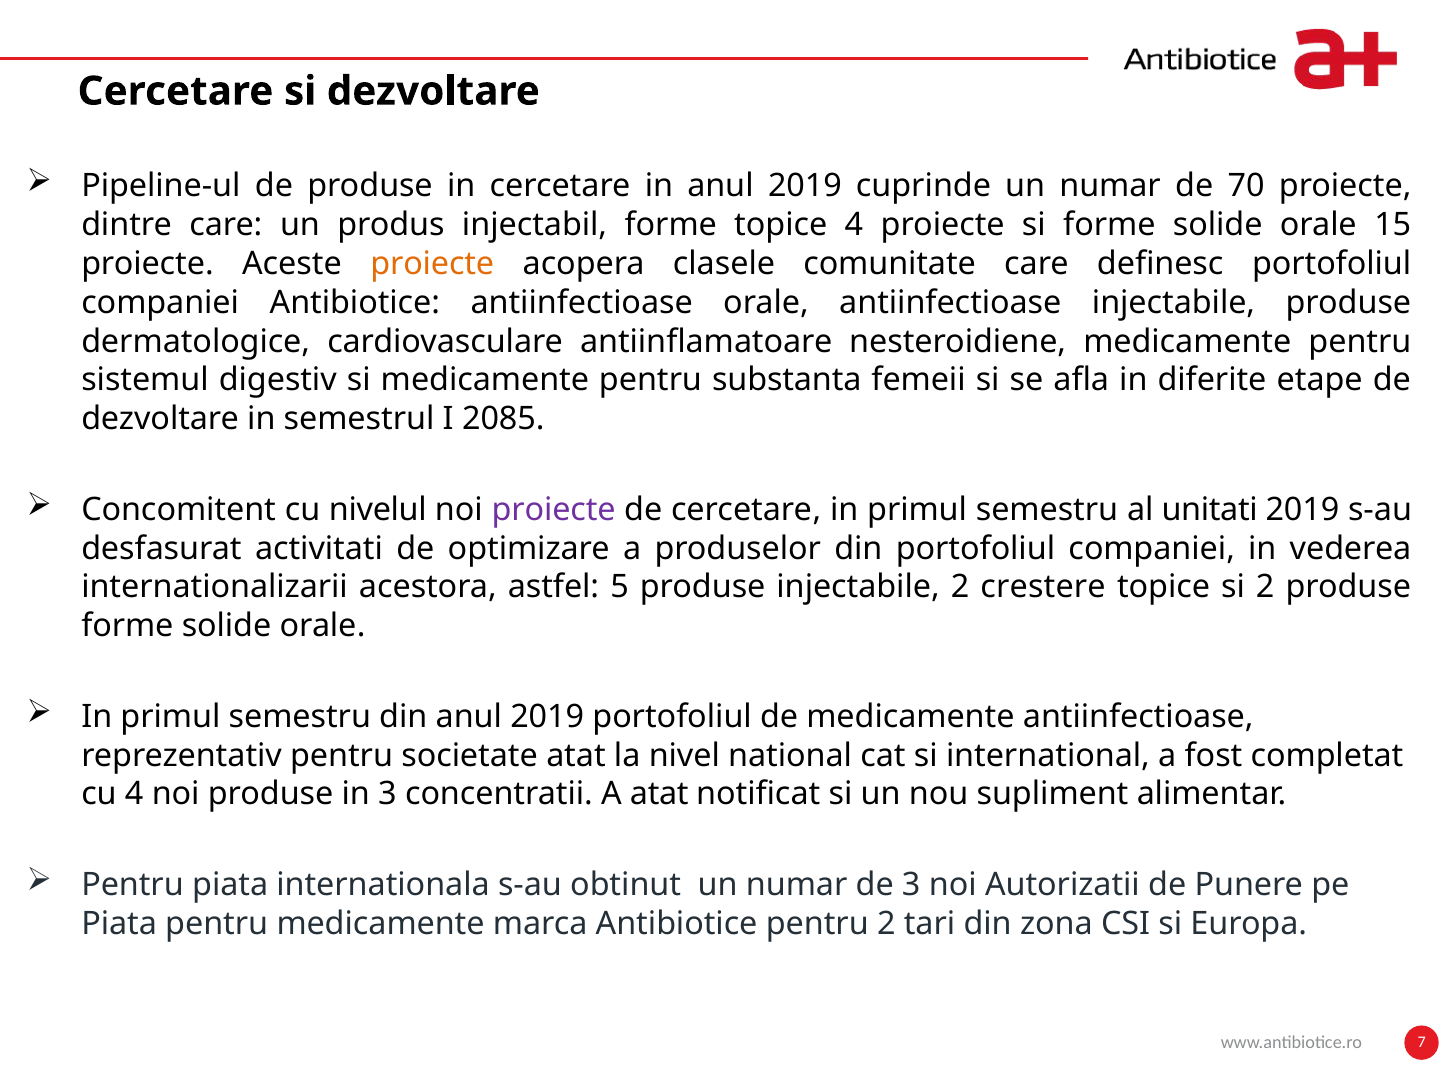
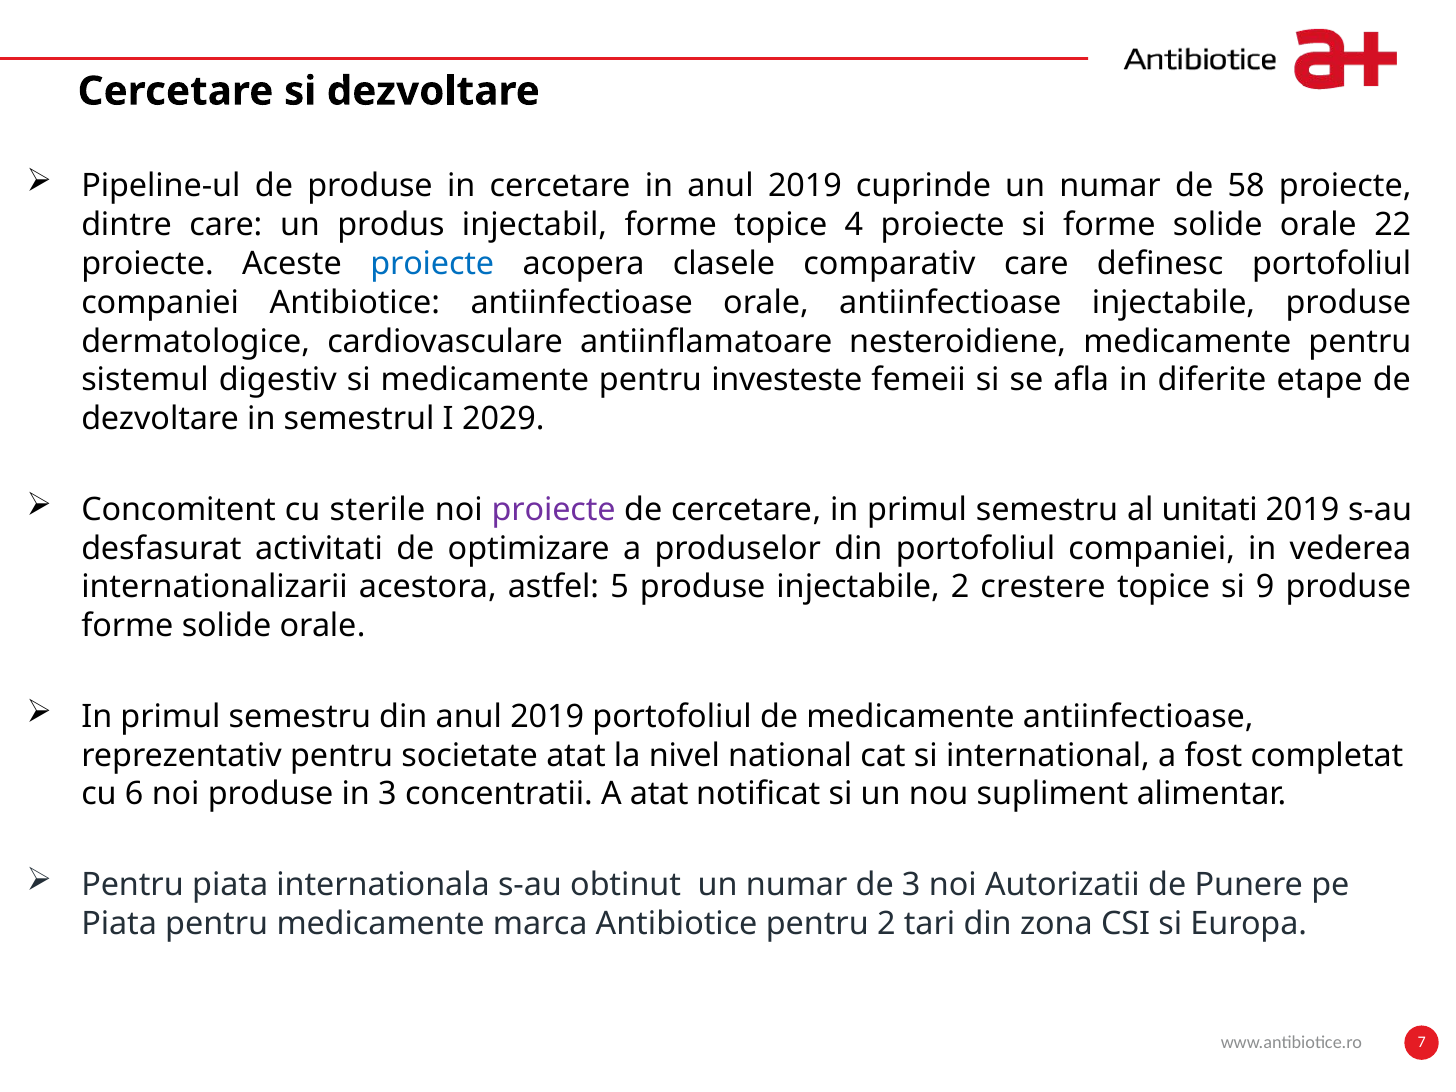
70: 70 -> 58 (1246, 186)
15: 15 -> 22 (1393, 225)
proiecte colour: orange -> blue (432, 264)
comunitate: comunitate -> comparativ (889, 264)
substanta: substanta -> investeste (787, 380)
2085: 2085 -> 2029 (503, 419)
nivelul: nivelul -> sterile (378, 510)
si 2: 2 -> 9 (1265, 587)
cu 4: 4 -> 6 (134, 794)
